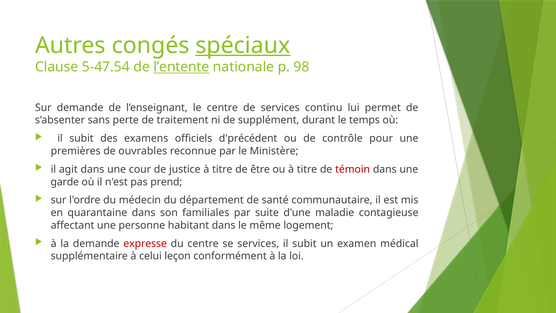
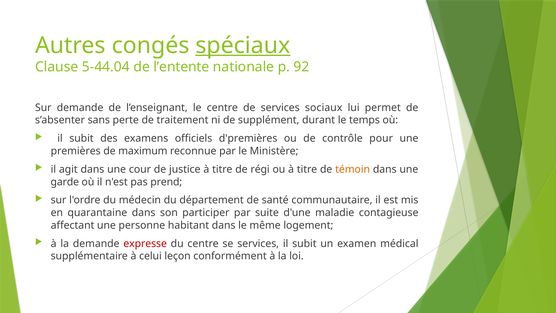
5-47.54: 5-47.54 -> 5-44.04 (106, 67)
l’entente underline: present -> none (181, 67)
98: 98 -> 92 (302, 67)
continu: continu -> sociaux (324, 108)
d'précédent: d'précédent -> d'premières (248, 138)
ouvrables: ouvrables -> maximum (143, 151)
être: être -> régi (260, 169)
témoin colour: red -> orange (353, 169)
familiales: familiales -> participer (206, 213)
